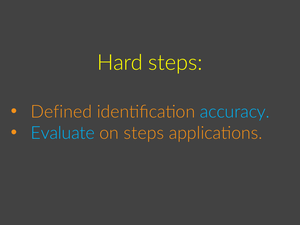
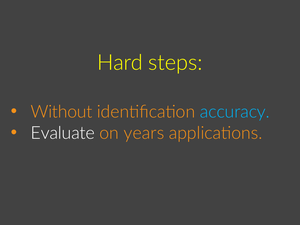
Defined: Defined -> Without (62, 112)
Evaluate colour: light blue -> white (63, 133)
on steps: steps -> years (144, 133)
